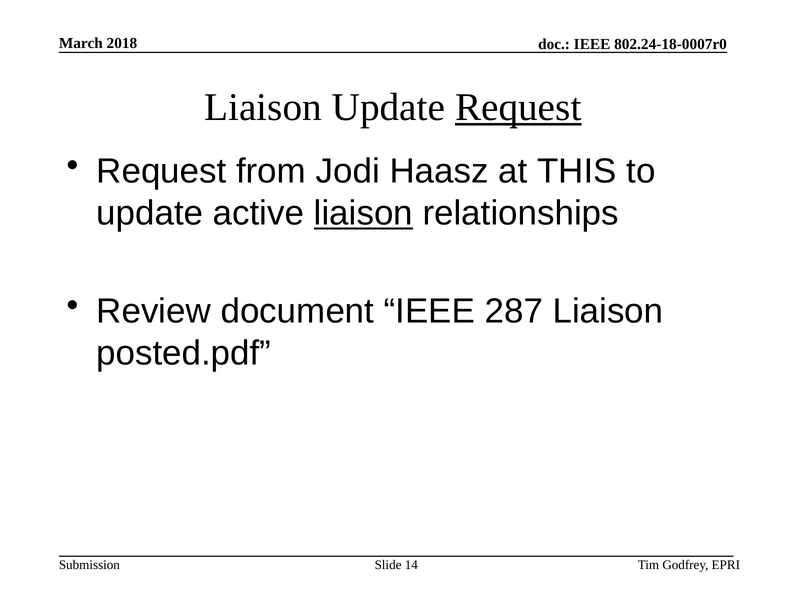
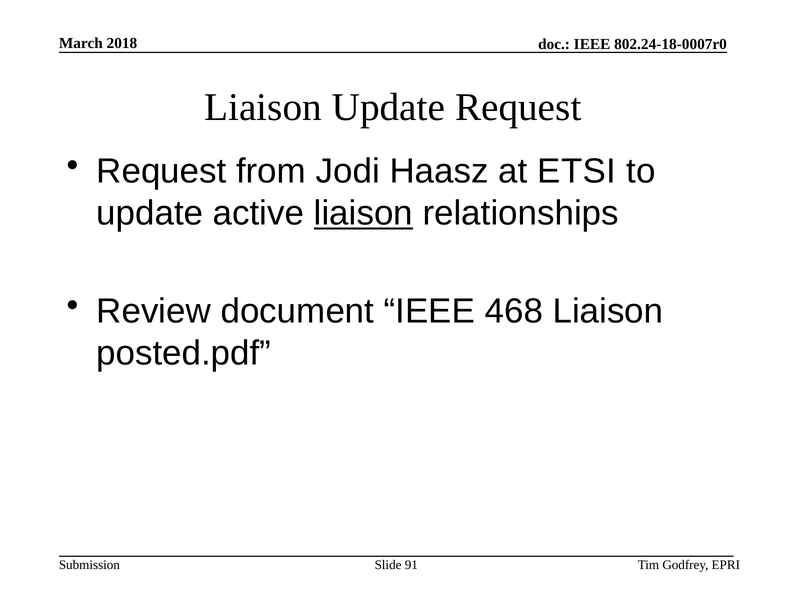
Request underline: present -> none (518, 108)
THIS: THIS -> ETSI (577, 172)
287: 287 -> 468 (514, 311)
14: 14 -> 91 (411, 565)
